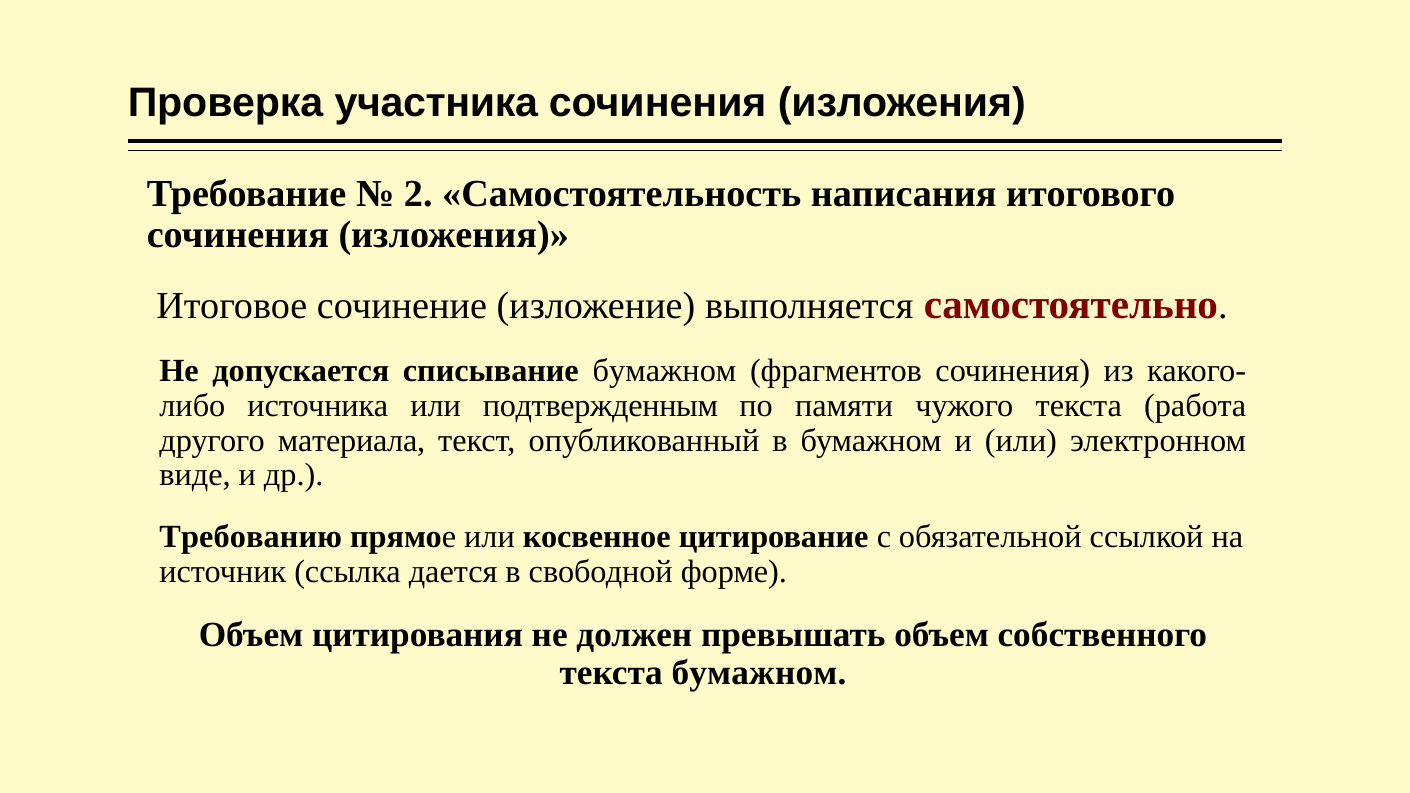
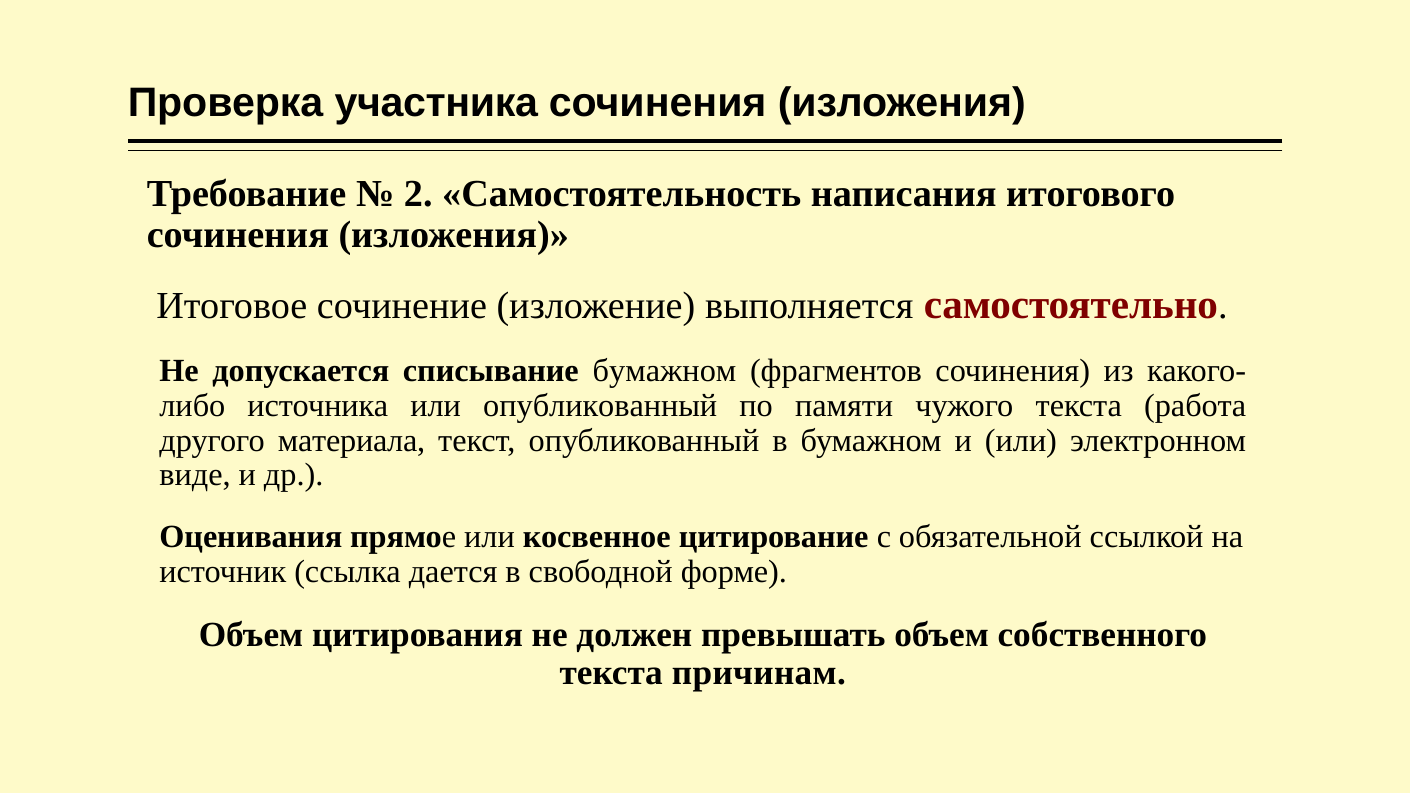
или подтвержденным: подтвержденным -> опубликованный (600, 406)
Требованию: Требованию -> Оценивания (251, 537)
текста бумажном: бумажном -> причинам (759, 673)
